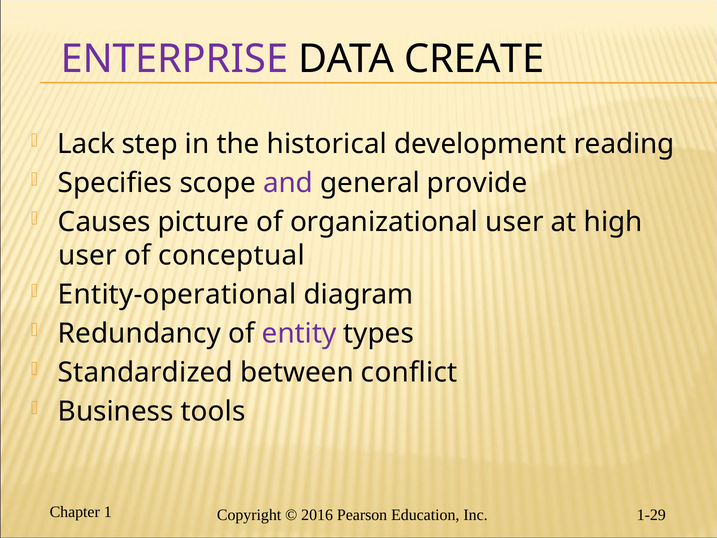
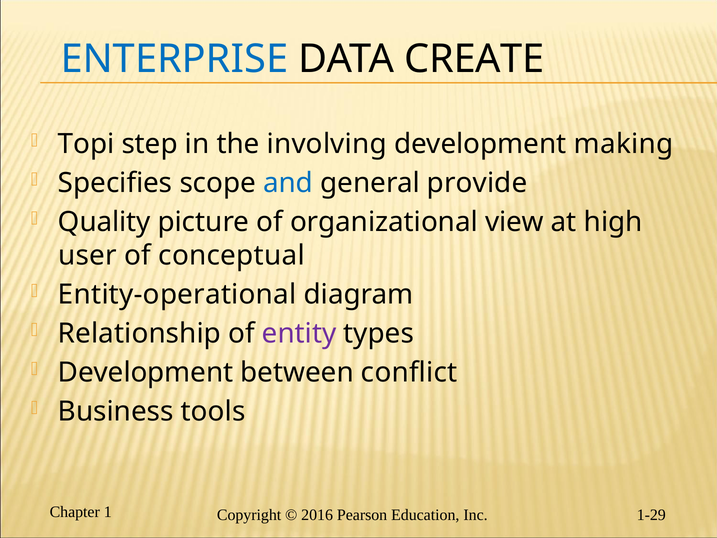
ENTERPRISE colour: purple -> blue (174, 59)
Lack: Lack -> Topi (86, 144)
historical: historical -> involving (327, 144)
reading: reading -> making (624, 144)
and colour: purple -> blue (288, 183)
Causes: Causes -> Quality (104, 222)
organizational user: user -> view (515, 222)
Redundancy: Redundancy -> Relationship (139, 333)
Standardized: Standardized -> Development (146, 372)
